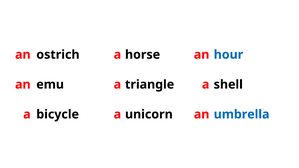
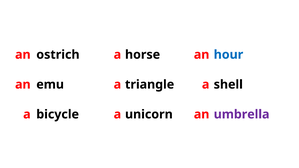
umbrella colour: blue -> purple (242, 114)
